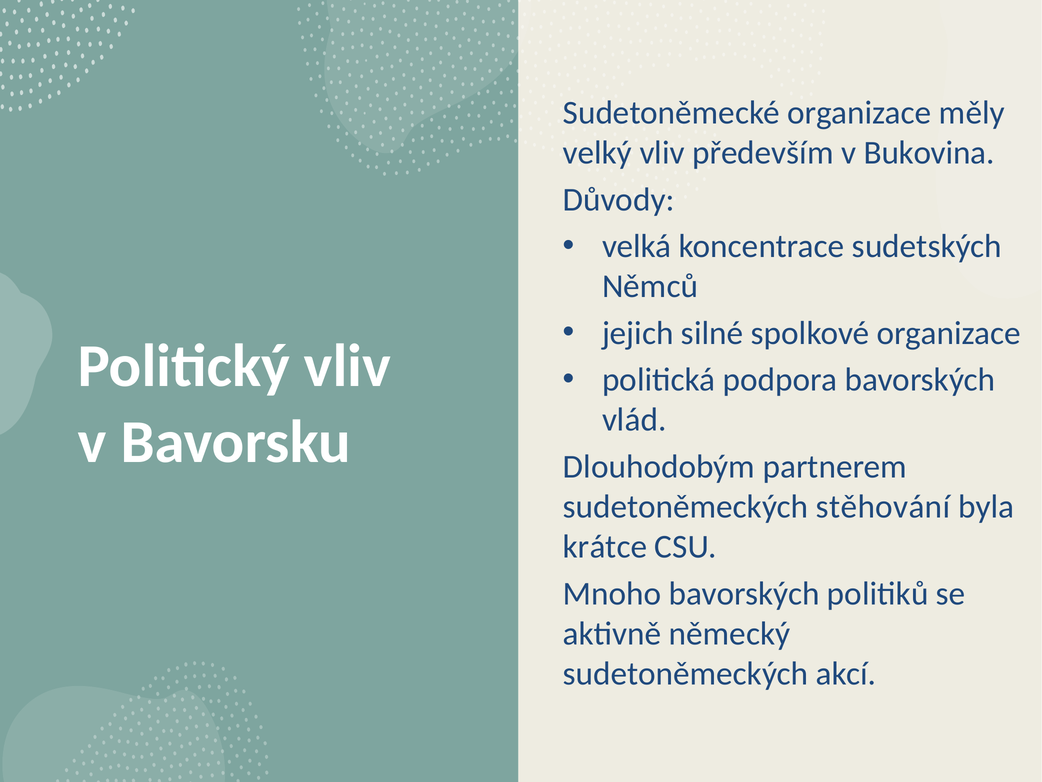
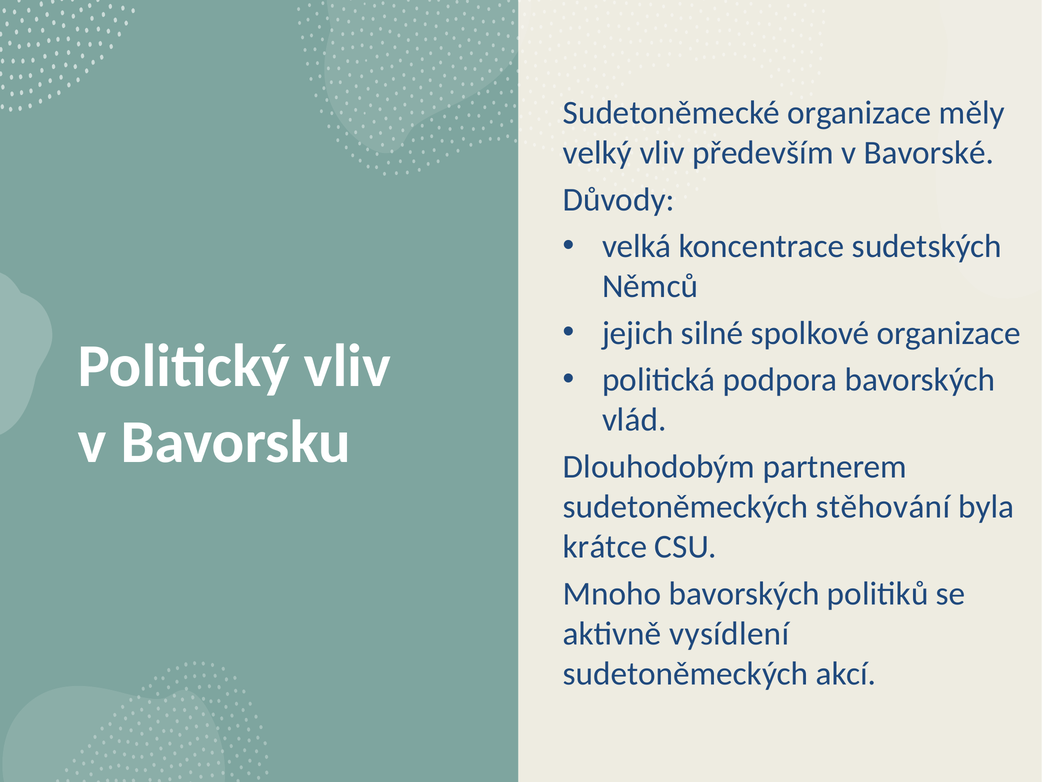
Bukovina: Bukovina -> Bavorské (929, 153)
německý: německý -> vysídlení (729, 633)
